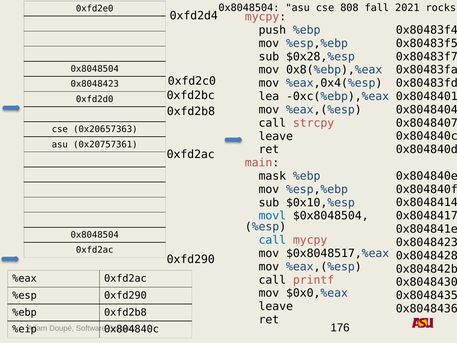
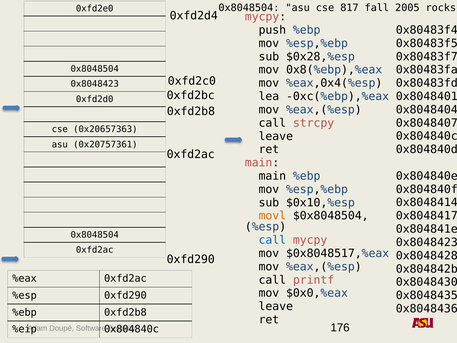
808: 808 -> 817 (349, 8)
2021: 2021 -> 2005 (407, 8)
mask: mask -> main (272, 176)
movl colour: blue -> orange (272, 216)
